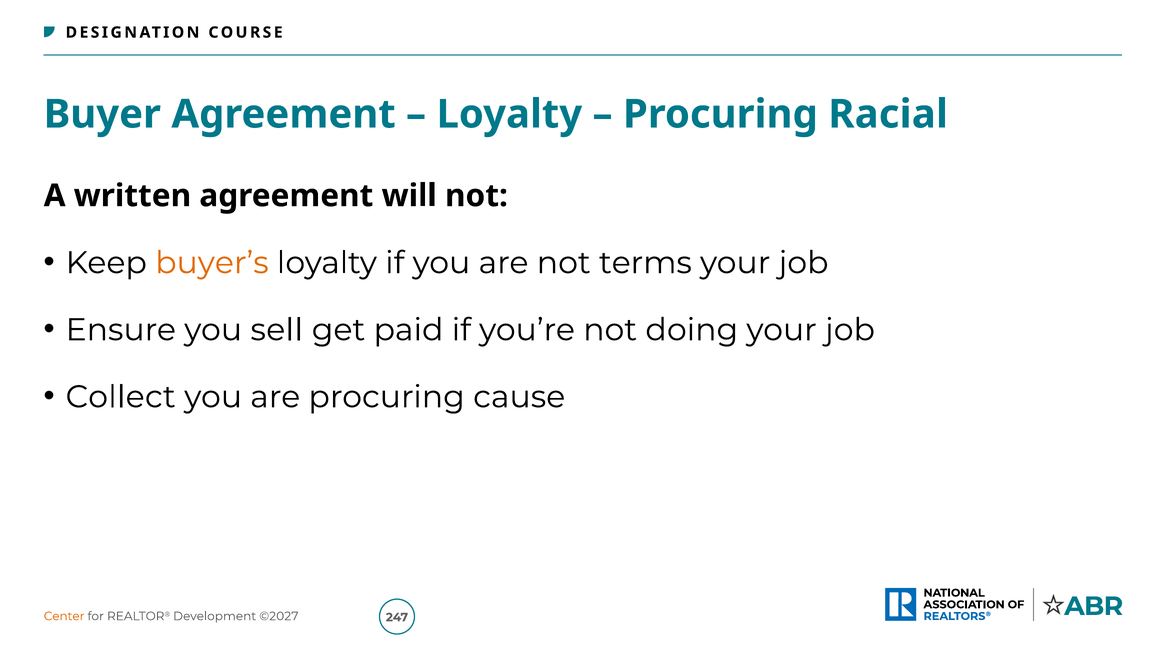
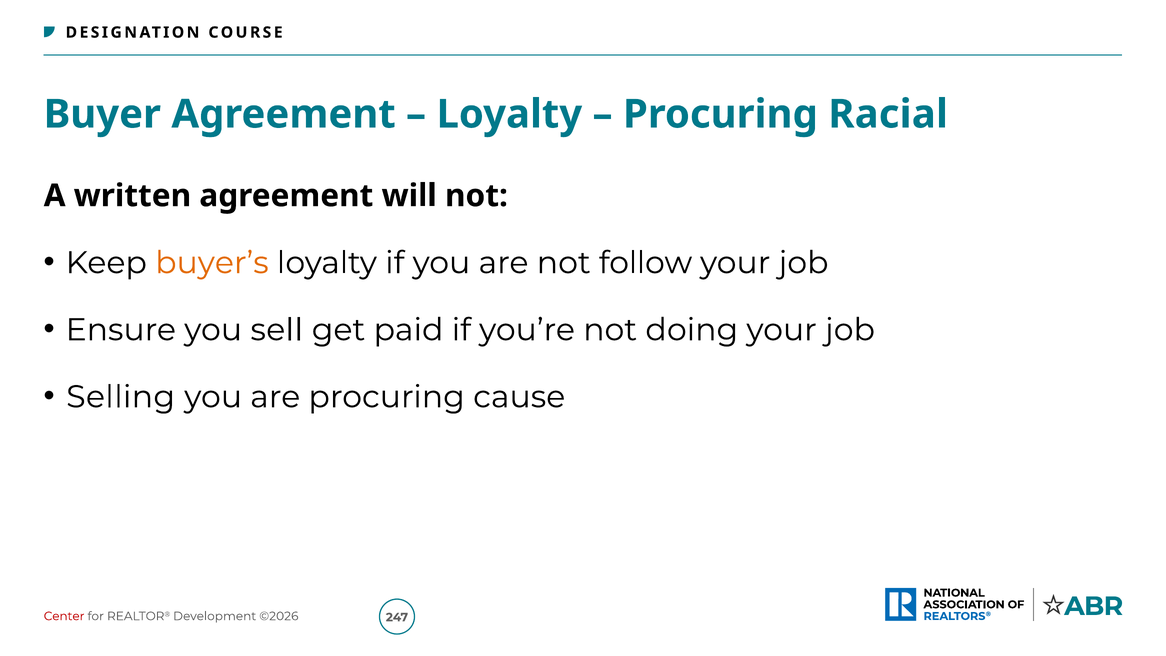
terms: terms -> follow (646, 263)
Collect: Collect -> Selling (121, 397)
Center colour: orange -> red (64, 616)
©2027: ©2027 -> ©2026 (279, 616)
